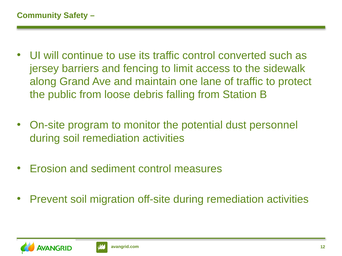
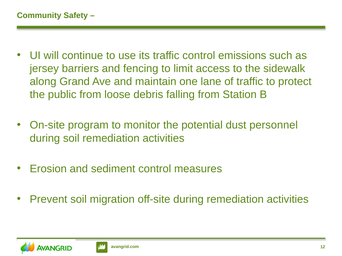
converted: converted -> emissions (242, 56)
